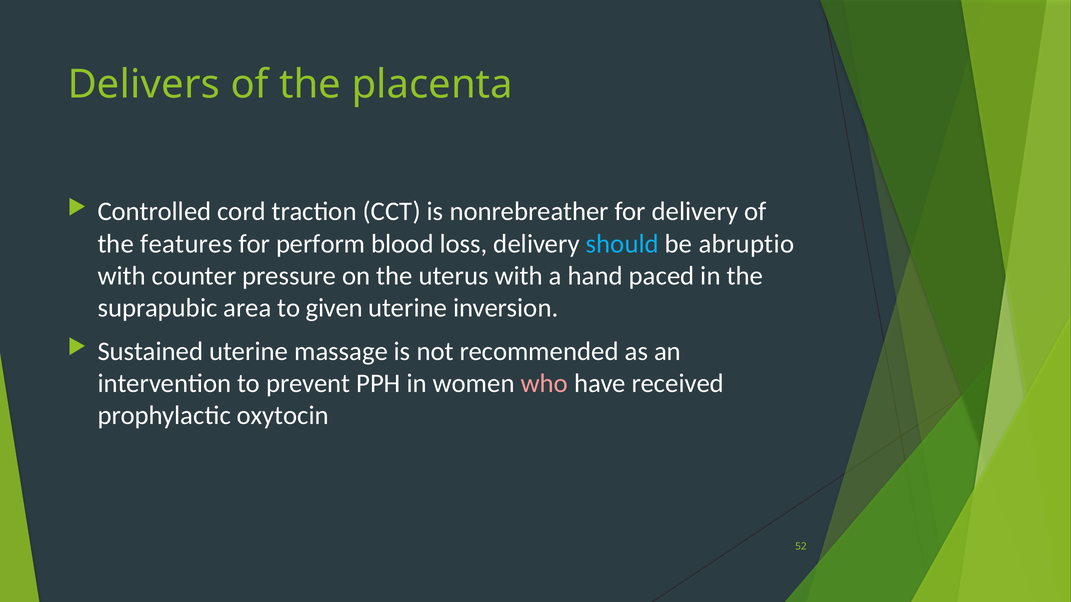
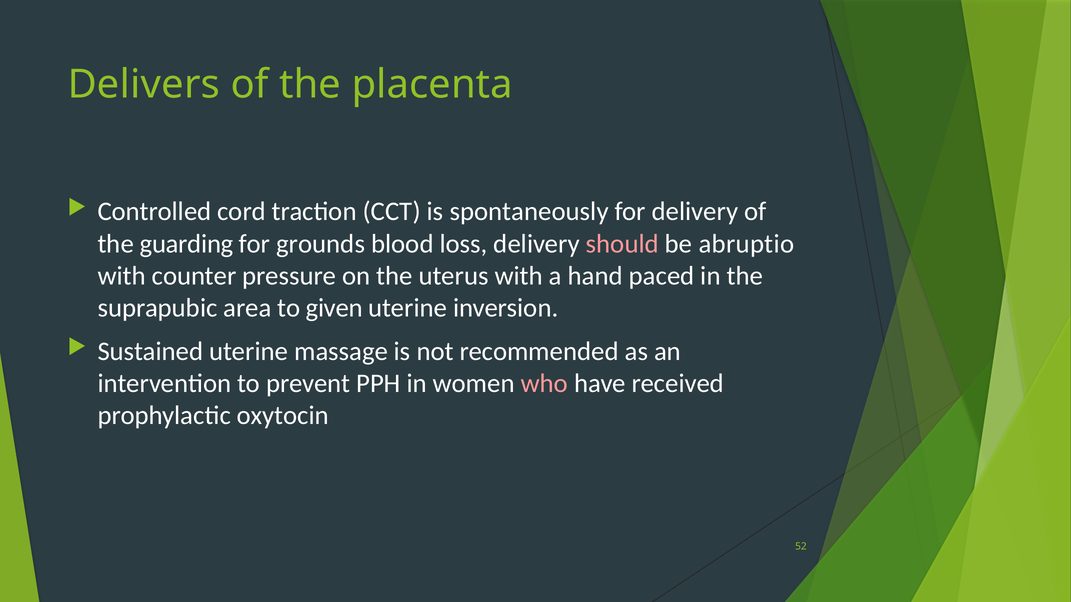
nonrebreather: nonrebreather -> spontaneously (529, 212)
features: features -> guarding (187, 244)
perform: perform -> grounds (321, 244)
should colour: light blue -> pink (622, 244)
